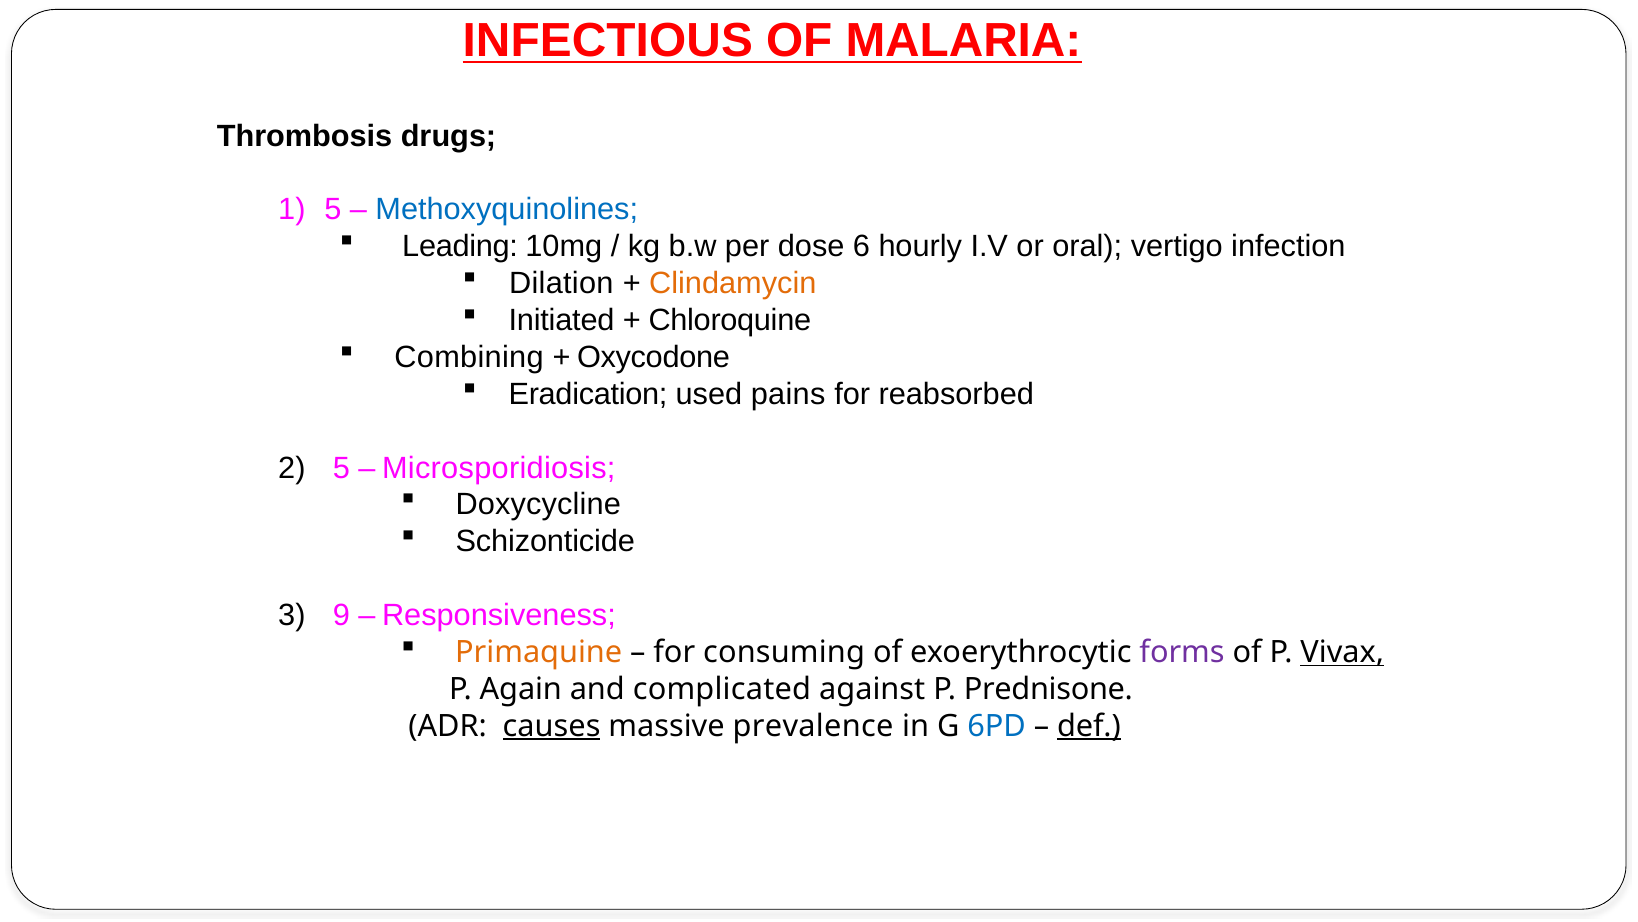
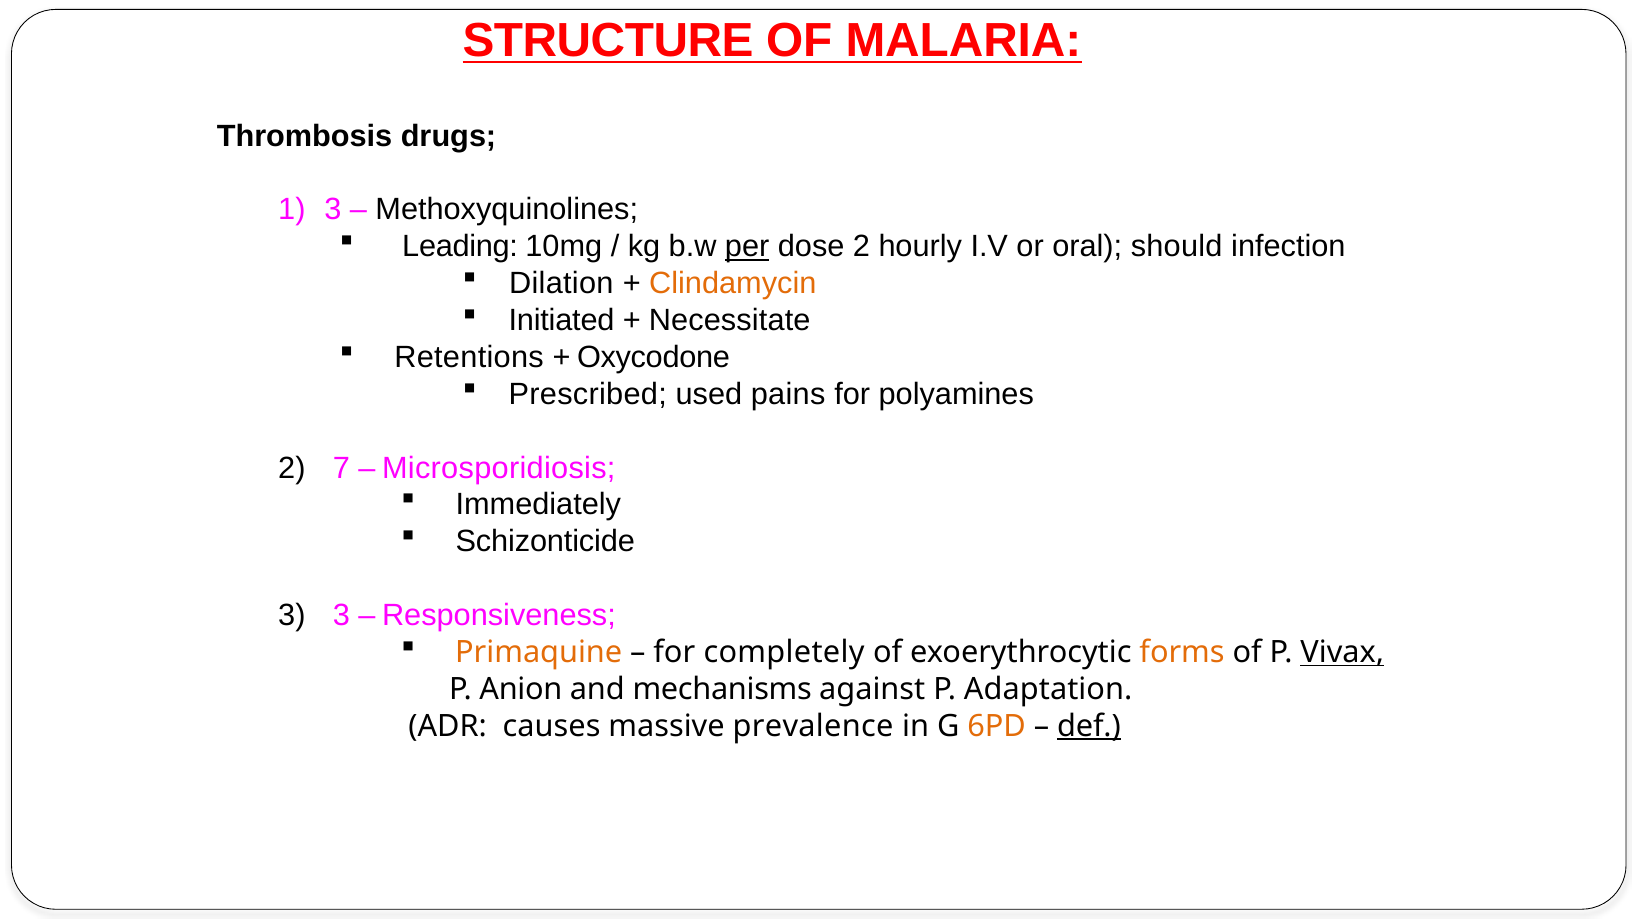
INFECTIOUS: INFECTIOUS -> STRUCTURE (608, 41)
5: 5 -> 3 (333, 210)
Methoxyquinolines colour: blue -> black (507, 210)
per underline: none -> present (747, 246)
dose 6: 6 -> 2 (861, 246)
vertigo: vertigo -> should (1177, 246)
Chloroquine: Chloroquine -> Necessitate (730, 320)
Combining: Combining -> Retentions (469, 357)
Eradication: Eradication -> Prescribed (588, 394)
reabsorbed: reabsorbed -> polyamines (956, 394)
5: 5 -> 7 (341, 468)
Doxycycline: Doxycycline -> Immediately (538, 504)
9: 9 -> 3 (341, 615)
consuming: consuming -> completely (784, 652)
forms colour: purple -> orange (1182, 652)
Again: Again -> Anion (521, 689)
complicated: complicated -> mechanisms (722, 689)
Prednisone: Prednisone -> Adaptation (1048, 689)
causes underline: present -> none (552, 726)
6PD colour: blue -> orange (997, 726)
